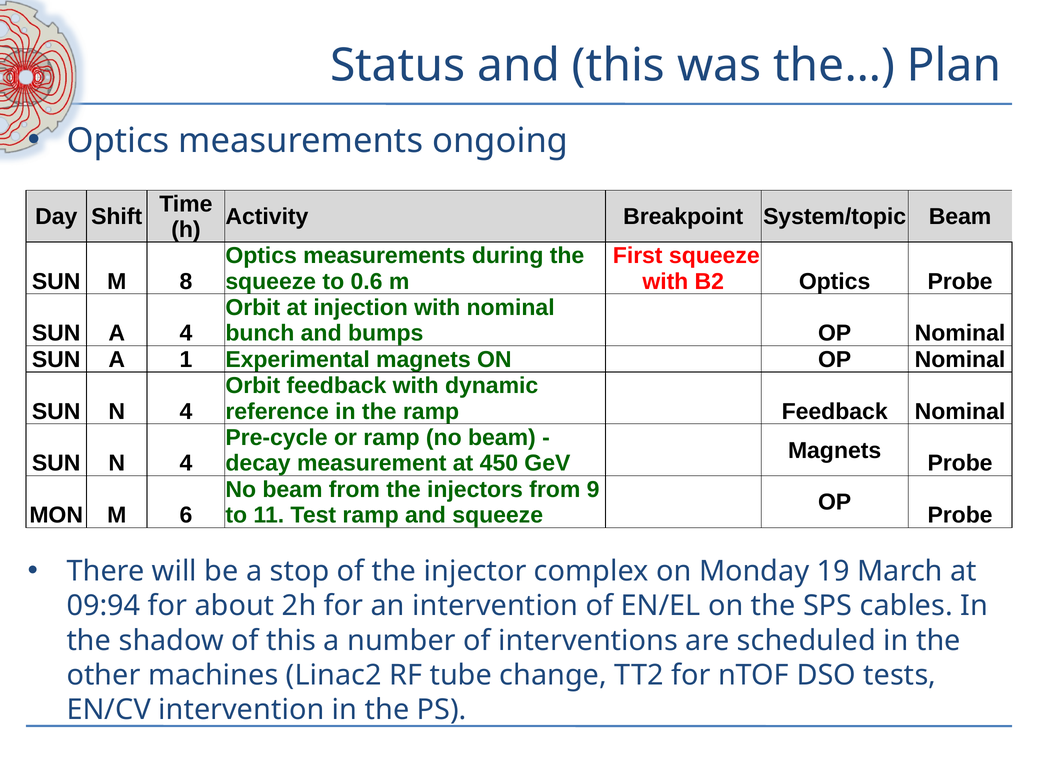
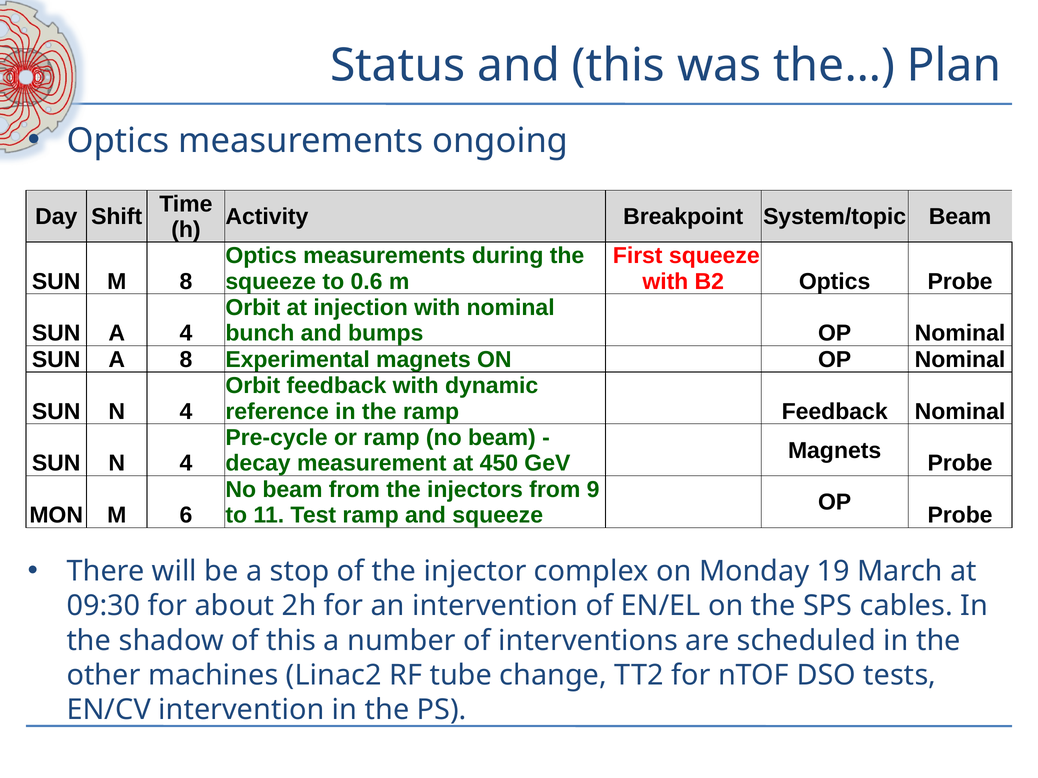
A 1: 1 -> 8 (186, 360)
09:94: 09:94 -> 09:30 (103, 606)
